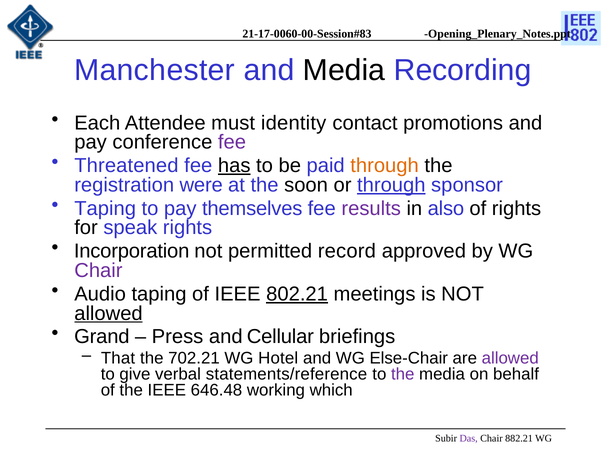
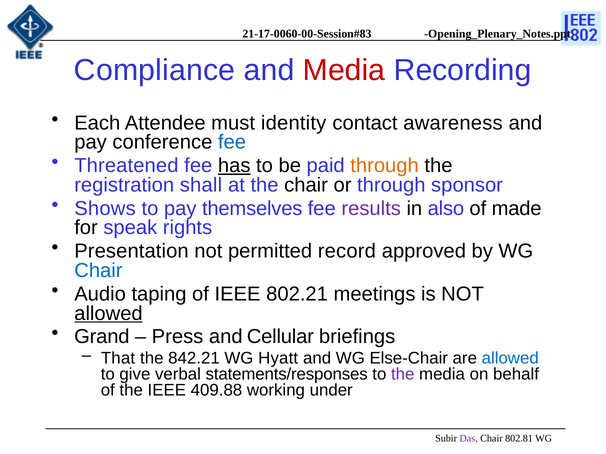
Manchester: Manchester -> Compliance (155, 70)
Media colour: black -> red (344, 70)
promotions: promotions -> awareness (453, 123)
fee colour: purple -> blue (232, 142)
were: were -> shall (201, 185)
the soon: soon -> chair (306, 185)
through underline: present -> none (391, 185)
Taping: Taping -> Shows (105, 209)
of rights: rights -> made (517, 209)
Incorporation: Incorporation -> Presentation (131, 251)
Chair colour: purple -> blue (98, 271)
802.21 underline: present -> none (297, 294)
702.21: 702.21 -> 842.21 (194, 358)
Hotel: Hotel -> Hyatt (278, 358)
allowed colour: purple -> blue (510, 358)
statements/reference: statements/reference -> statements/responses (287, 375)
646.48: 646.48 -> 409.88 (216, 391)
which: which -> under (331, 391)
882.21: 882.21 -> 802.81 (519, 439)
